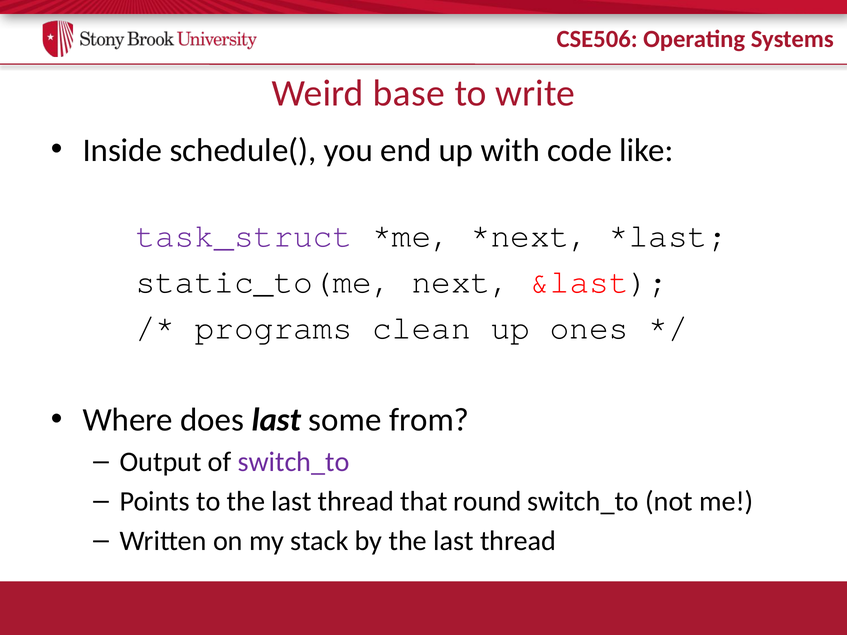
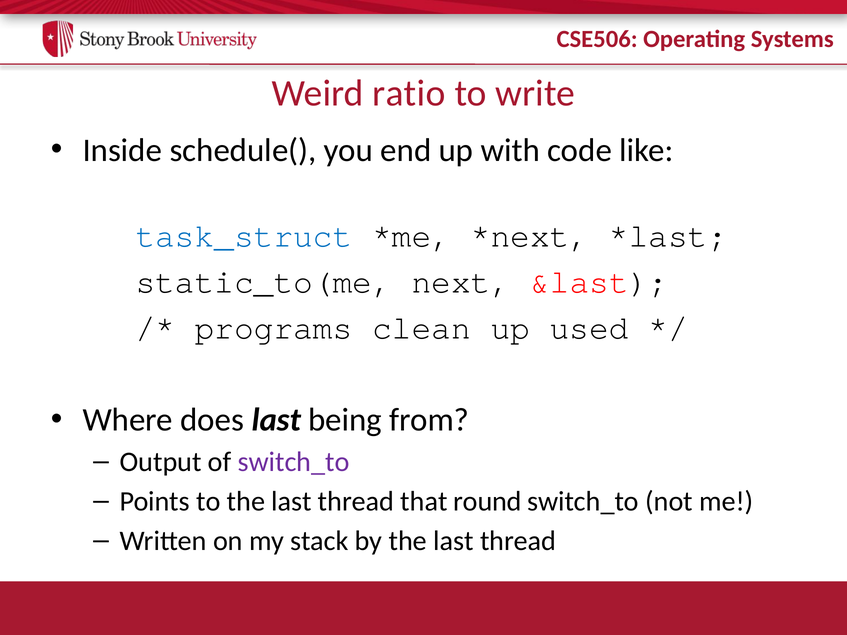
base: base -> ratio (409, 94)
task_struct colour: purple -> blue (244, 236)
ones: ones -> used (589, 328)
some: some -> being (345, 420)
